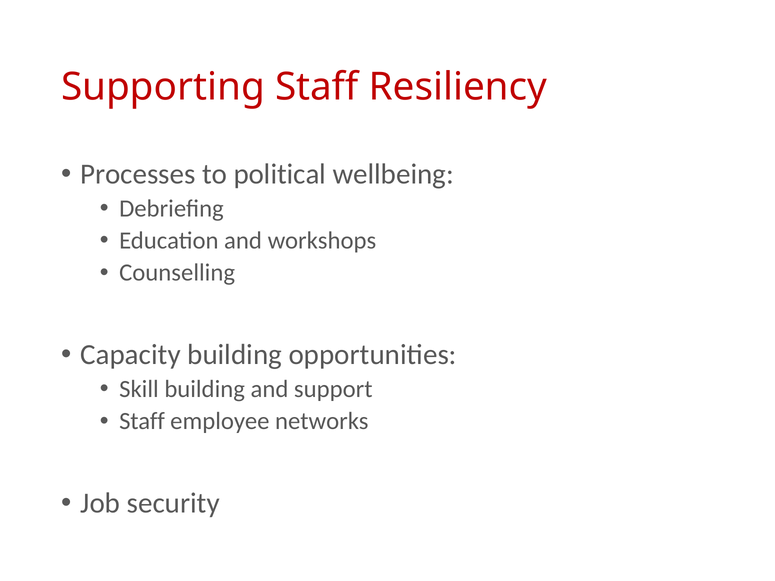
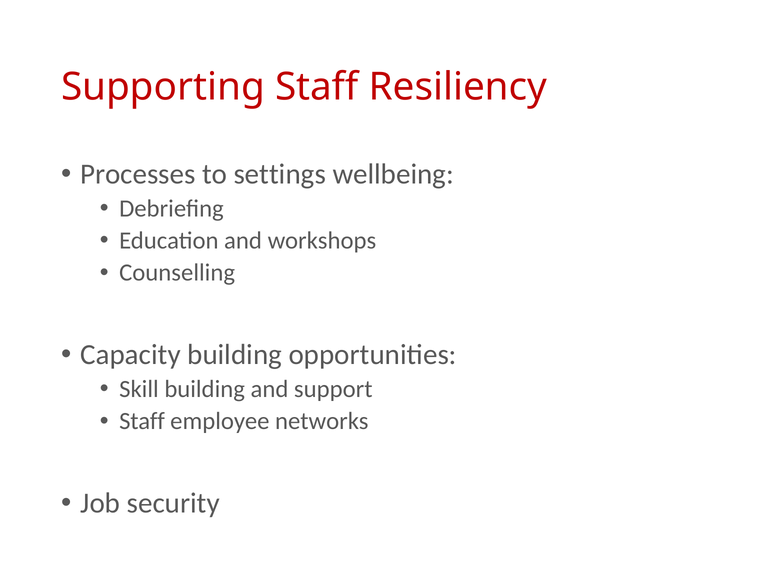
political: political -> settings (280, 174)
